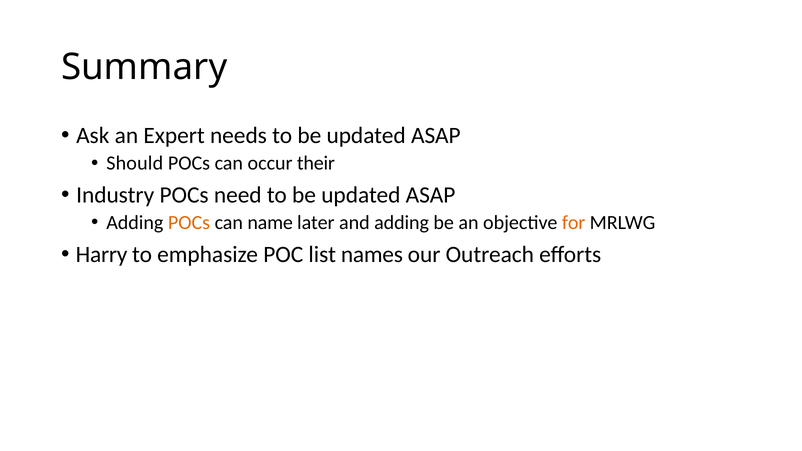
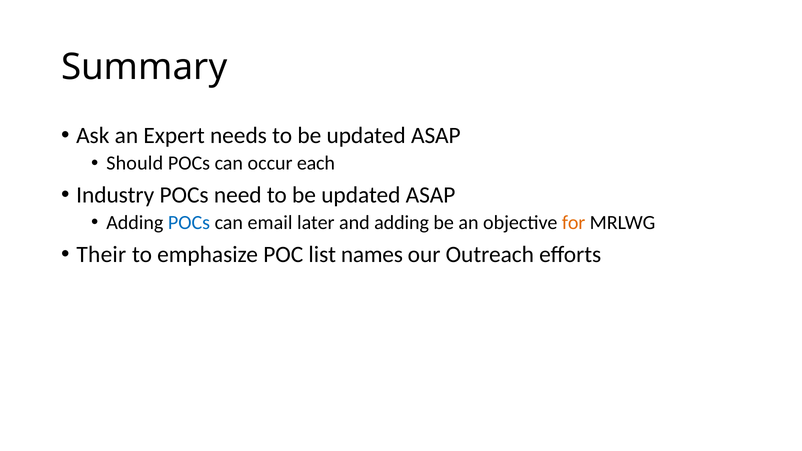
their: their -> each (316, 163)
POCs colour: orange -> blue (189, 223)
name: name -> email (270, 223)
Harry: Harry -> Their (101, 254)
